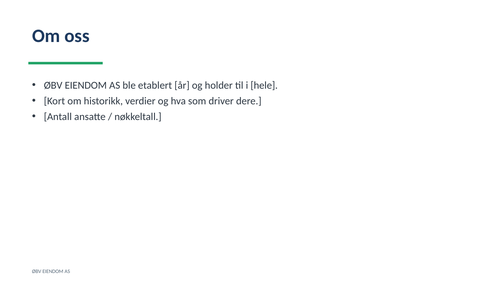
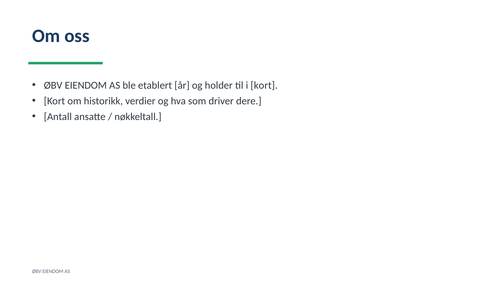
i hele: hele -> kort (264, 85)
